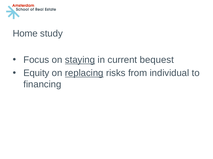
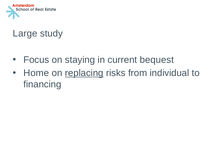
Home: Home -> Large (25, 34)
staying underline: present -> none (80, 60)
Equity: Equity -> Home (36, 73)
